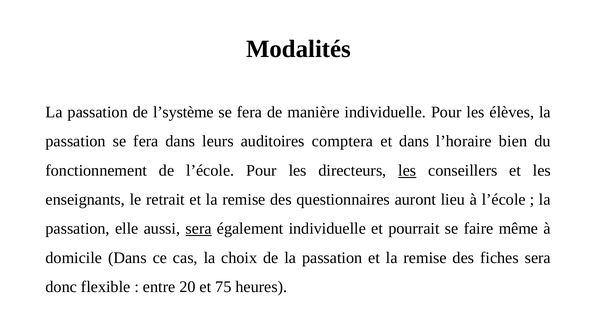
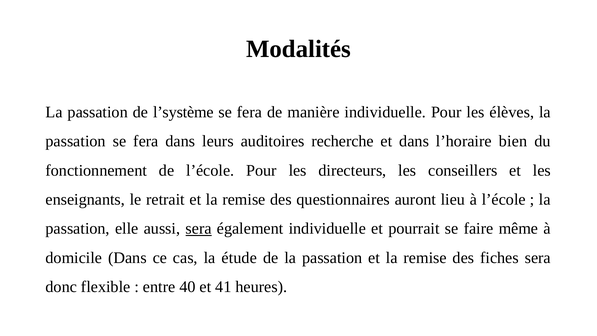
comptera: comptera -> recherche (343, 141)
les underline: present -> none (407, 170)
choix: choix -> étude (239, 258)
20: 20 -> 40 (187, 287)
75: 75 -> 41 (223, 287)
